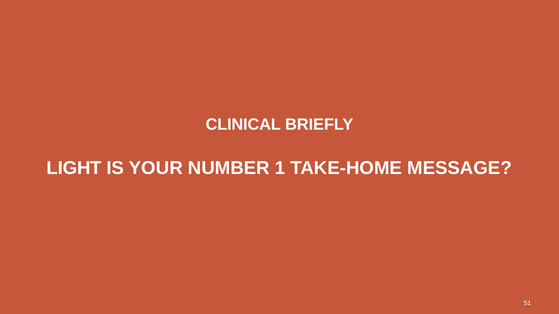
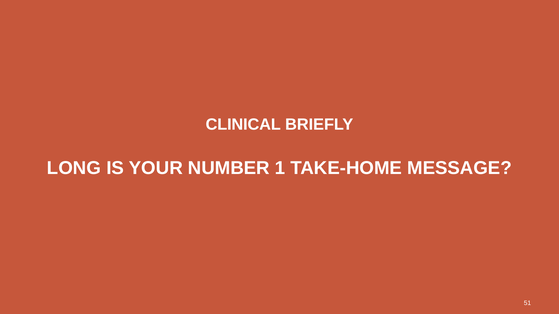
LIGHT: LIGHT -> LONG (74, 168)
